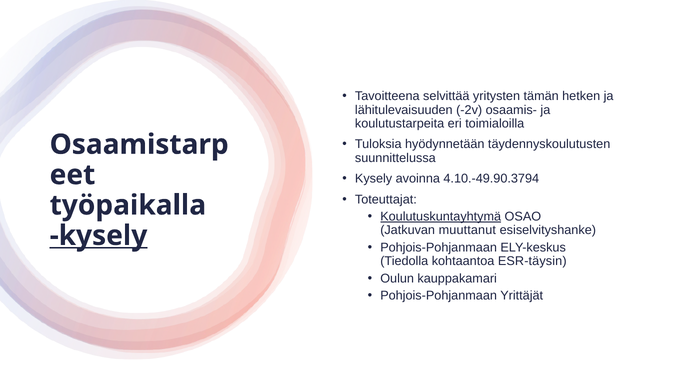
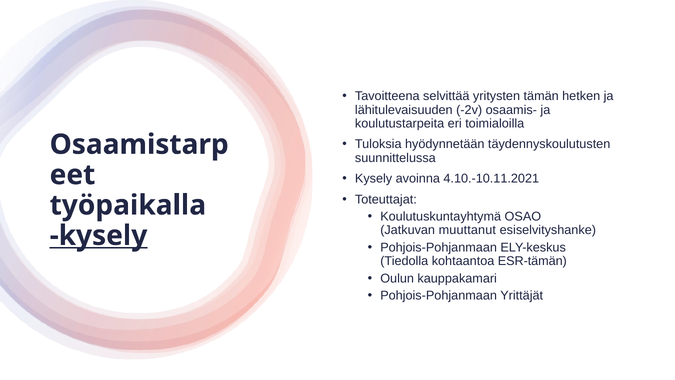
4.10.-49.90.3794: 4.10.-49.90.3794 -> 4.10.-10.11.2021 (491, 179)
Koulutuskuntayhtymä underline: present -> none (441, 216)
ESR-täysin: ESR-täysin -> ESR-tämän (532, 261)
